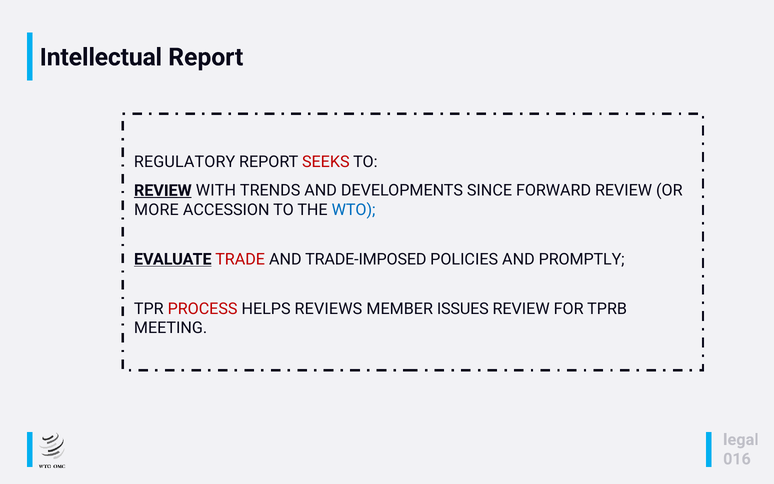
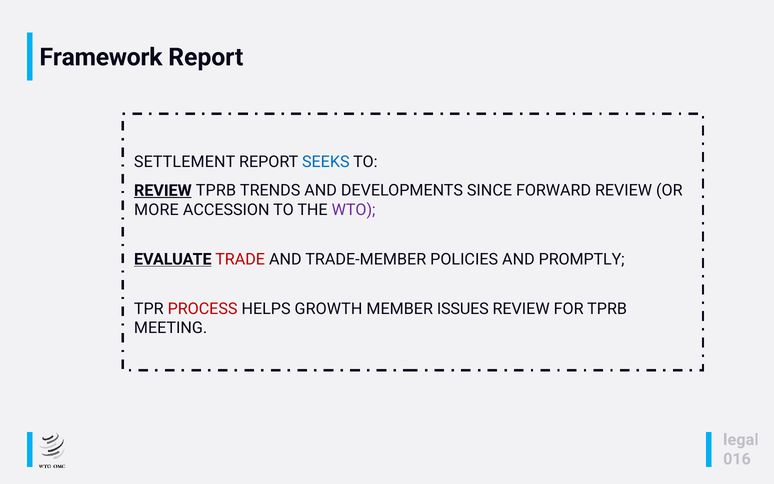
Intellectual: Intellectual -> Framework (101, 57)
REGULATORY: REGULATORY -> SETTLEMENT (185, 162)
SEEKS colour: red -> blue (326, 162)
REVIEW WITH: WITH -> TPRB (216, 190)
WTO colour: blue -> purple (354, 210)
TRADE-IMPOSED: TRADE-IMPOSED -> TRADE-MEMBER (366, 259)
REVIEWS: REVIEWS -> GROWTH (328, 309)
